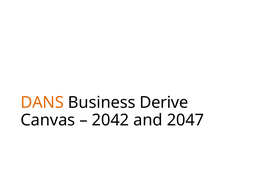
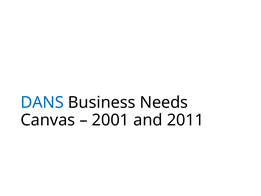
DANS colour: orange -> blue (42, 102)
Derive: Derive -> Needs (164, 102)
2042: 2042 -> 2001 (110, 120)
2047: 2047 -> 2011 (185, 120)
